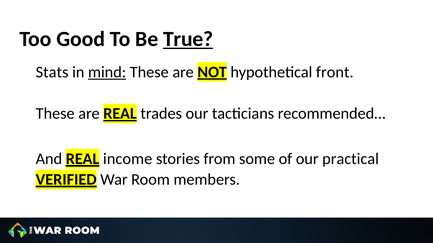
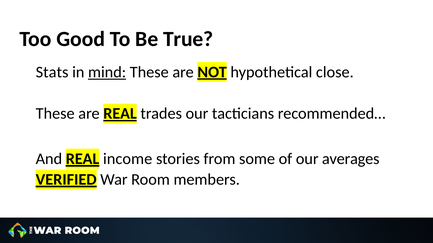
True underline: present -> none (188, 39)
front: front -> close (335, 72)
practical: practical -> averages (351, 159)
